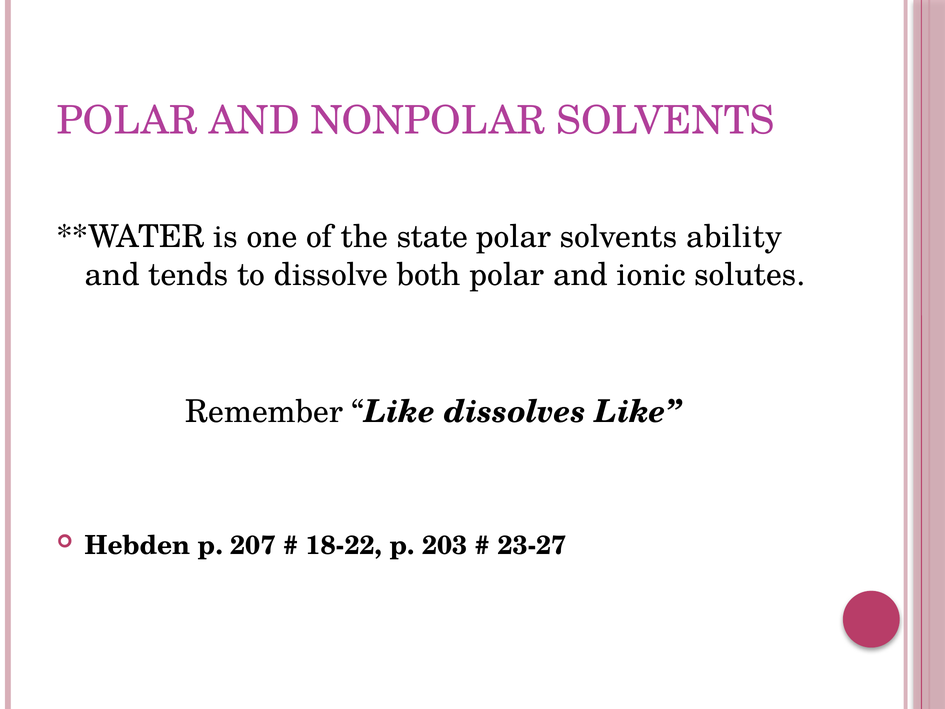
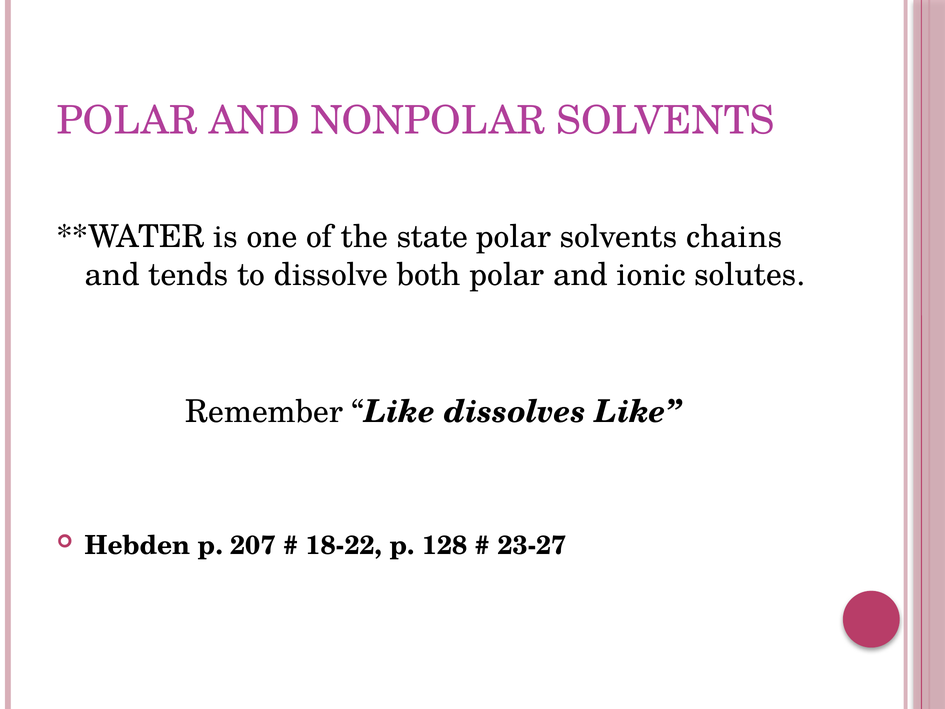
ability: ability -> chains (734, 237)
203: 203 -> 128 (445, 545)
